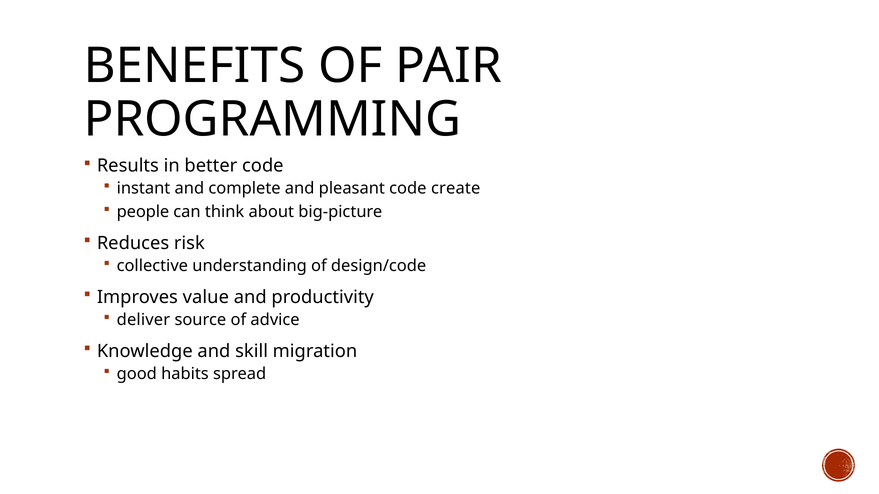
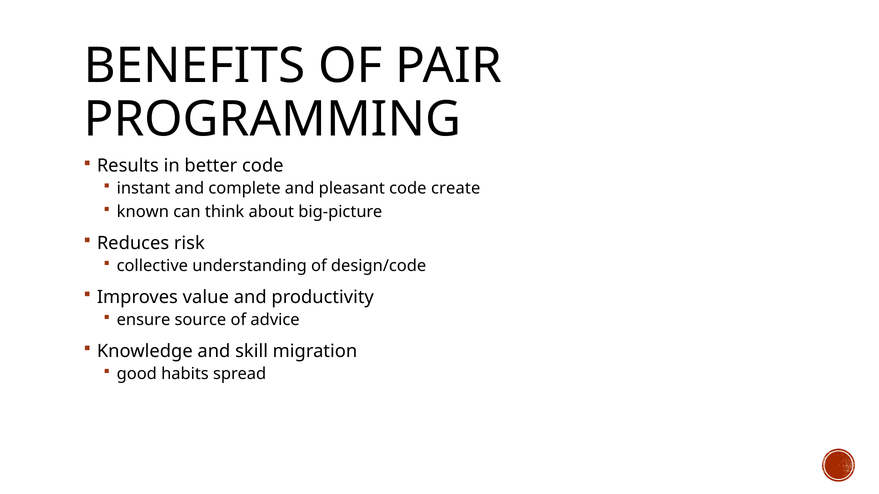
people: people -> known (143, 212)
deliver: deliver -> ensure (144, 320)
